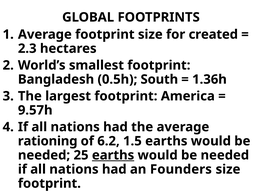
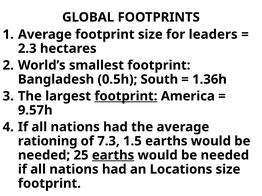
created: created -> leaders (213, 35)
footprint underline: none -> present (126, 96)
6.2: 6.2 -> 7.3 (109, 141)
Founders: Founders -> Locations (181, 170)
